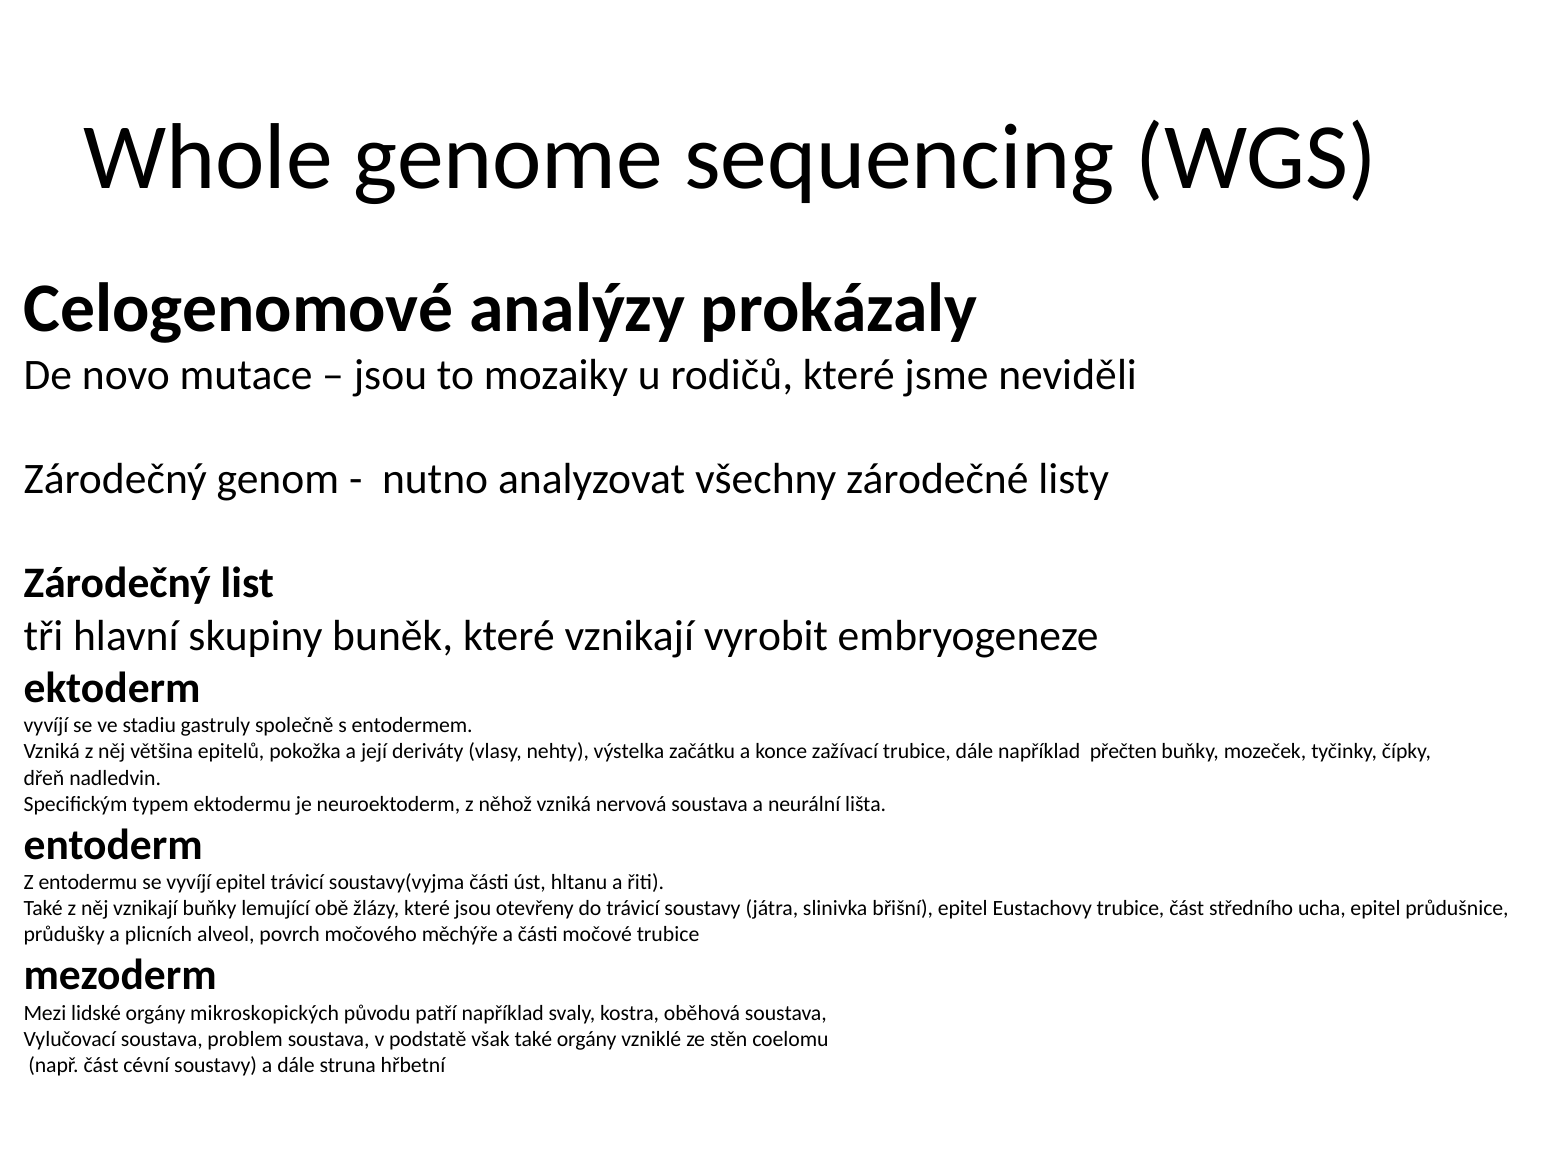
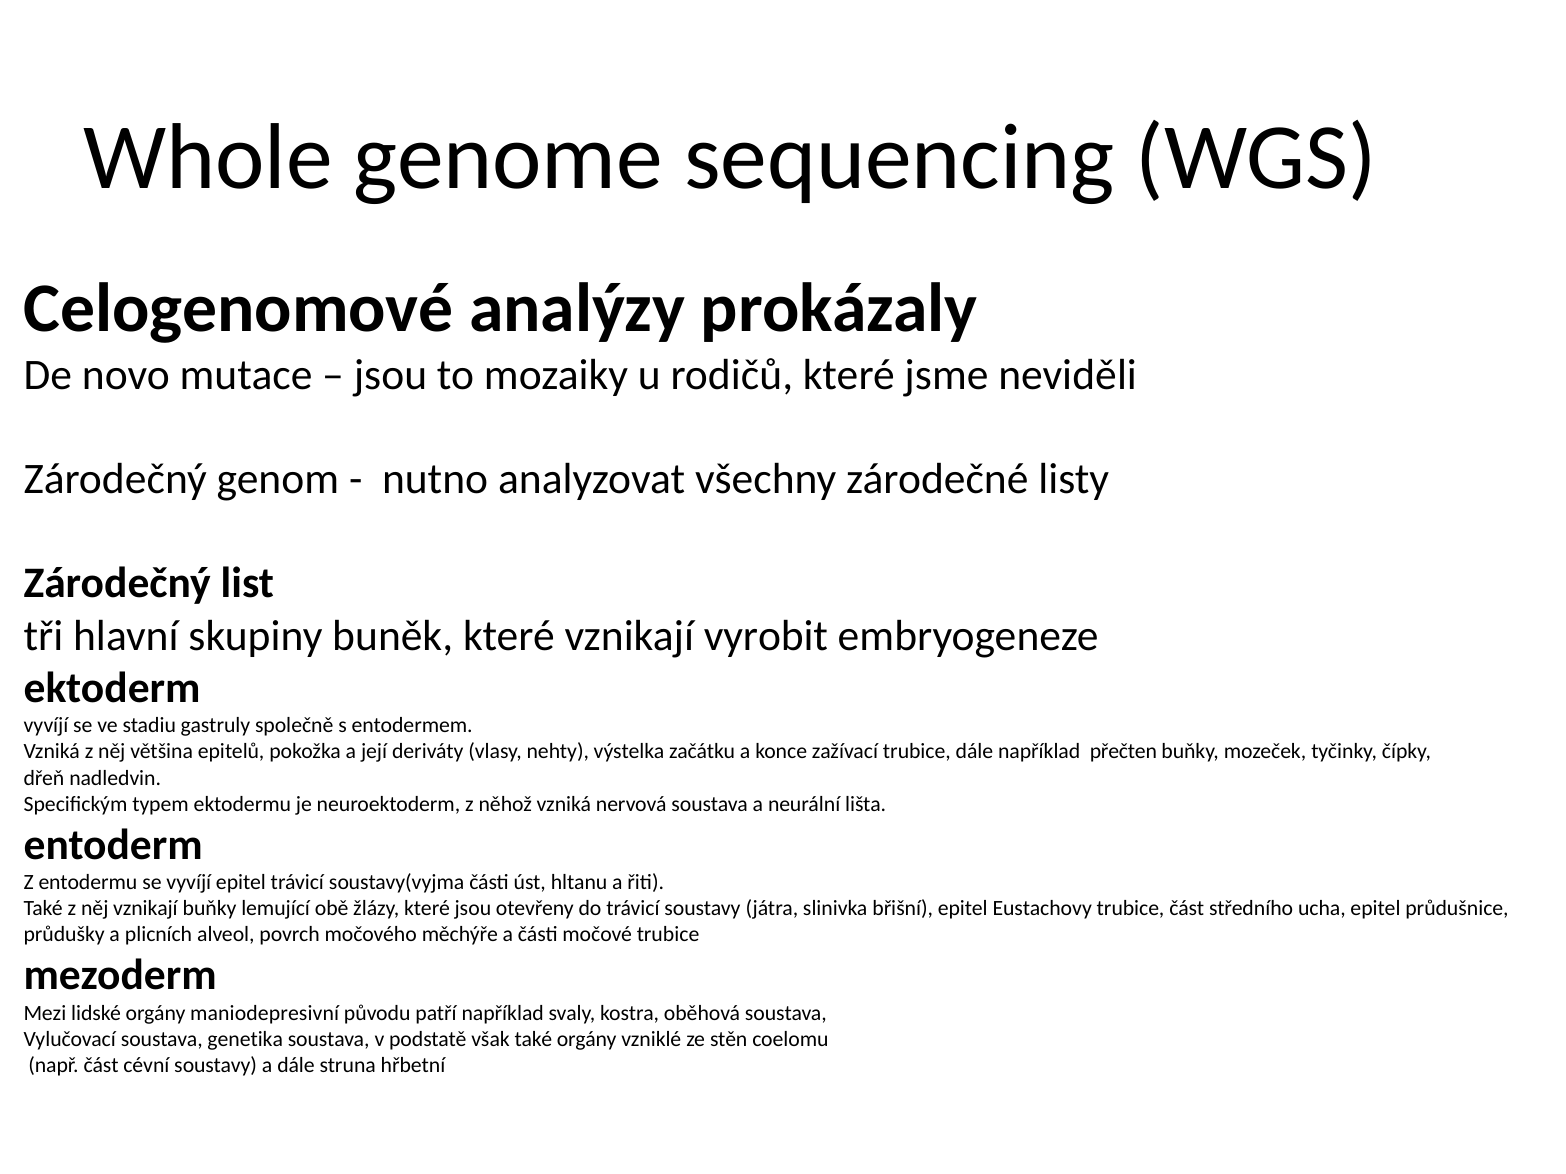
mikroskopických: mikroskopických -> maniodepresivní (265, 1013)
problem: problem -> genetika (245, 1039)
